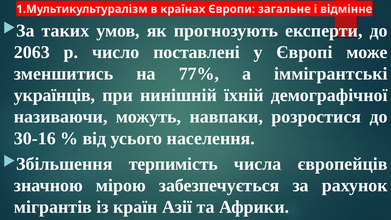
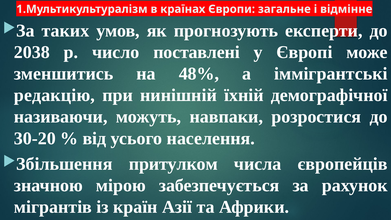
2063: 2063 -> 2038 (32, 52)
77%: 77% -> 48% (199, 74)
українців: українців -> редакцію (54, 95)
30-16: 30-16 -> 30-20 (35, 138)
терпимість: терпимість -> притулком (173, 164)
